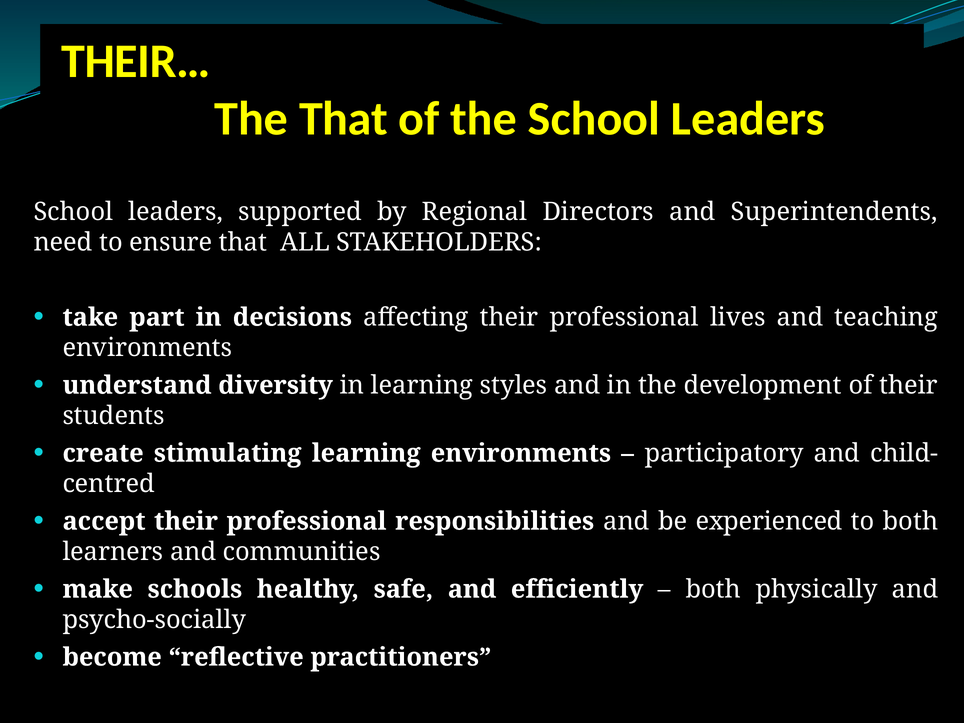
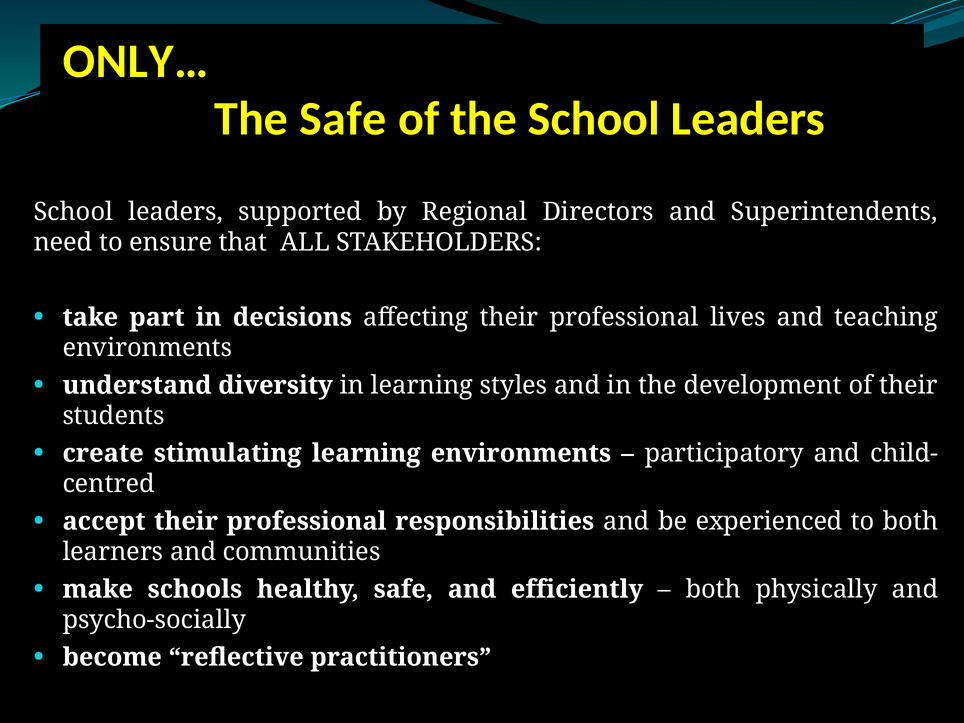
THEIR…: THEIR… -> ONLY… (135, 61)
The That: That -> Safe (343, 119)
